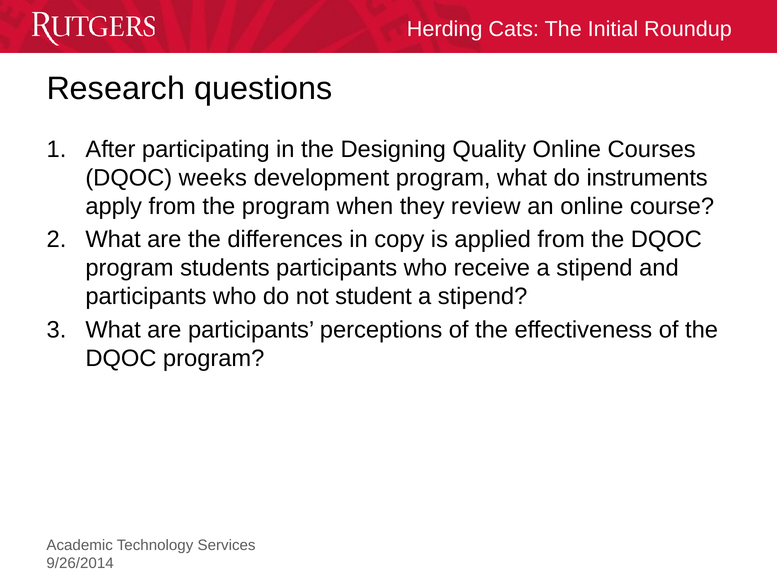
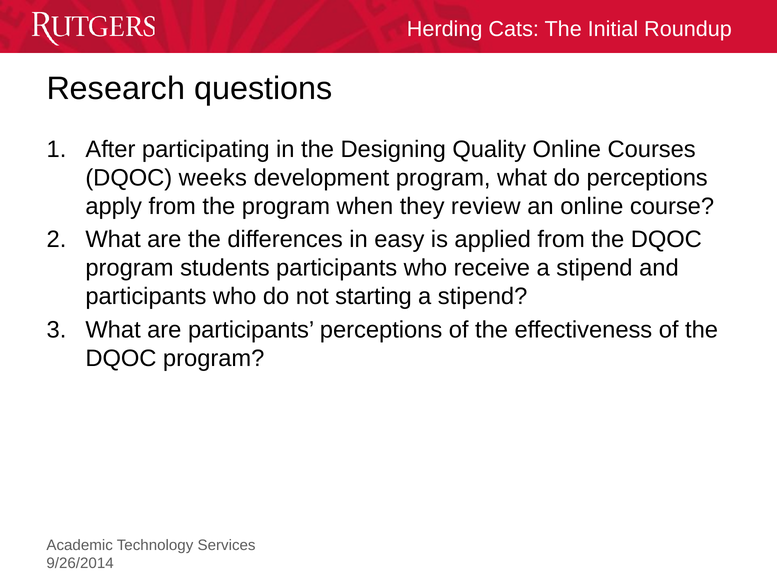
do instruments: instruments -> perceptions (647, 178)
copy: copy -> easy (399, 239)
student: student -> starting (373, 296)
